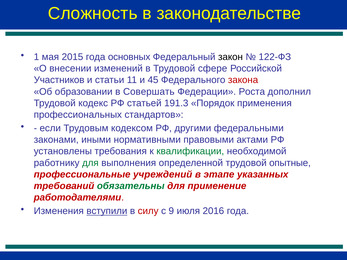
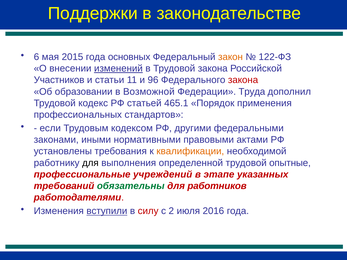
Сложность: Сложность -> Поддержки (93, 13)
1: 1 -> 6 (36, 57)
закон colour: black -> orange (230, 57)
изменений underline: none -> present (118, 69)
Трудовой сфере: сфере -> закона (213, 69)
45: 45 -> 96 (153, 80)
Совершать: Совершать -> Возможной (149, 92)
Роста: Роста -> Труда (252, 92)
191.3: 191.3 -> 465.1 (176, 103)
квалификации colour: green -> orange (190, 151)
для colour: green -> black (90, 163)
применение: применение -> работников (217, 186)
9: 9 -> 2 (171, 211)
